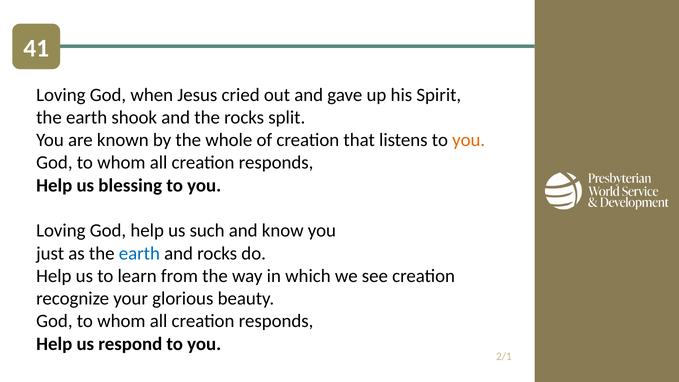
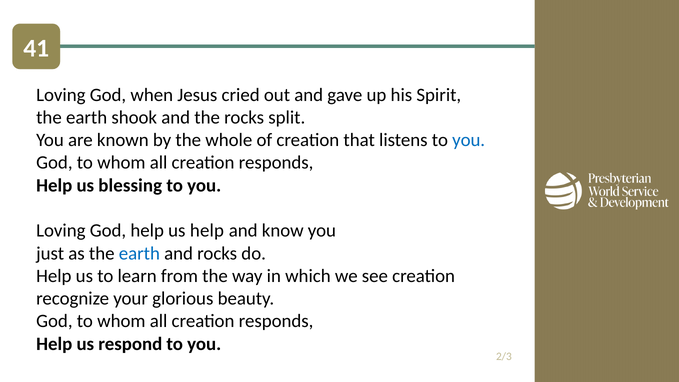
you colour: orange -> blue (469, 140)
us such: such -> help (207, 231)
2/1: 2/1 -> 2/3 (504, 356)
